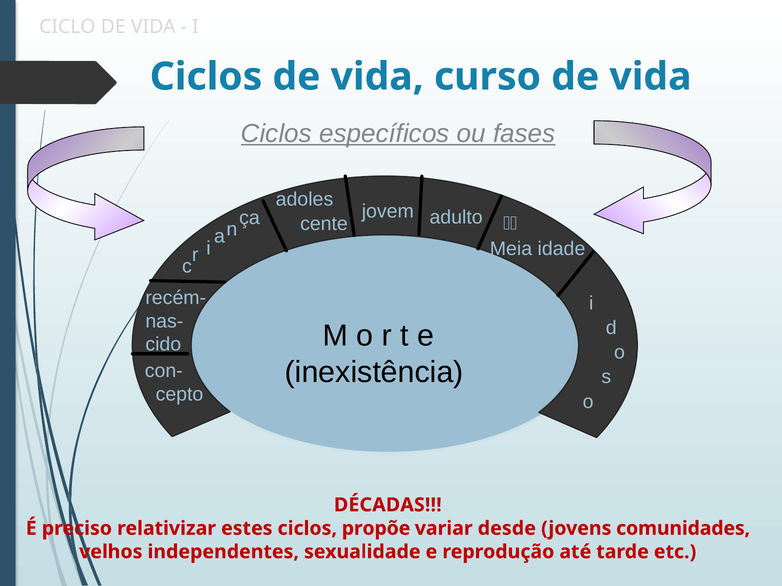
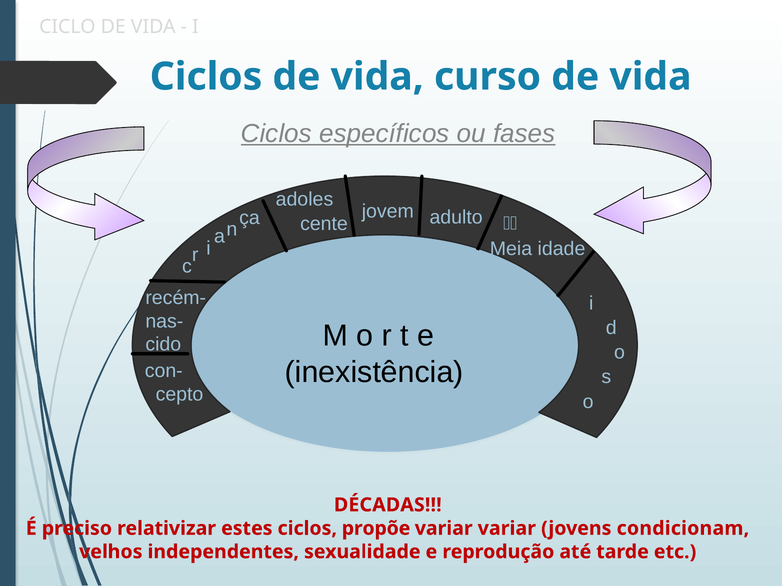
variar desde: desde -> variar (507, 529)
comunidades: comunidades -> condicionam (683, 529)
